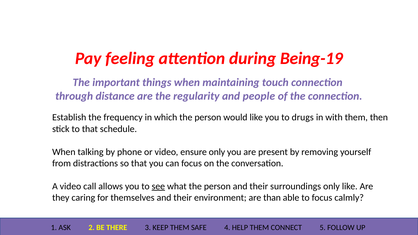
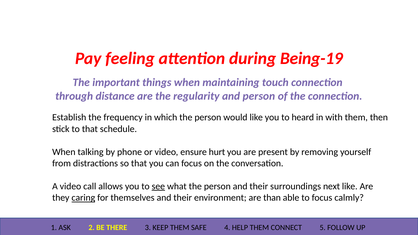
and people: people -> person (259, 96)
drugs: drugs -> heard (303, 117)
ensure only: only -> hurt (217, 152)
surroundings only: only -> next (332, 186)
caring underline: none -> present (83, 198)
